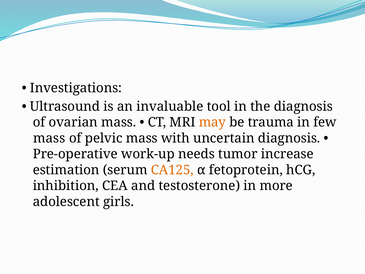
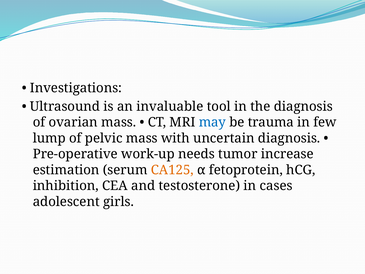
may colour: orange -> blue (212, 122)
mass: mass -> lump (49, 138)
more: more -> cases (276, 186)
